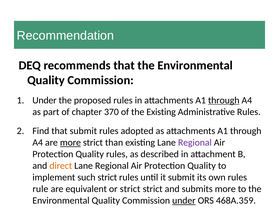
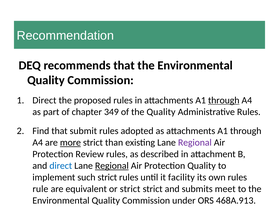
Under: Under -> Direct (44, 100)
370: 370 -> 349 (111, 112)
the Existing: Existing -> Quality (161, 112)
Quality: Quality -> Review (90, 154)
direct colour: orange -> blue (61, 166)
Regional underline: none -> present (112, 166)
it submit: submit -> facility (181, 178)
submits more: more -> meet (225, 189)
under underline: present -> none (184, 201)
468A.359: 468A.359 -> 468A.913 (236, 201)
